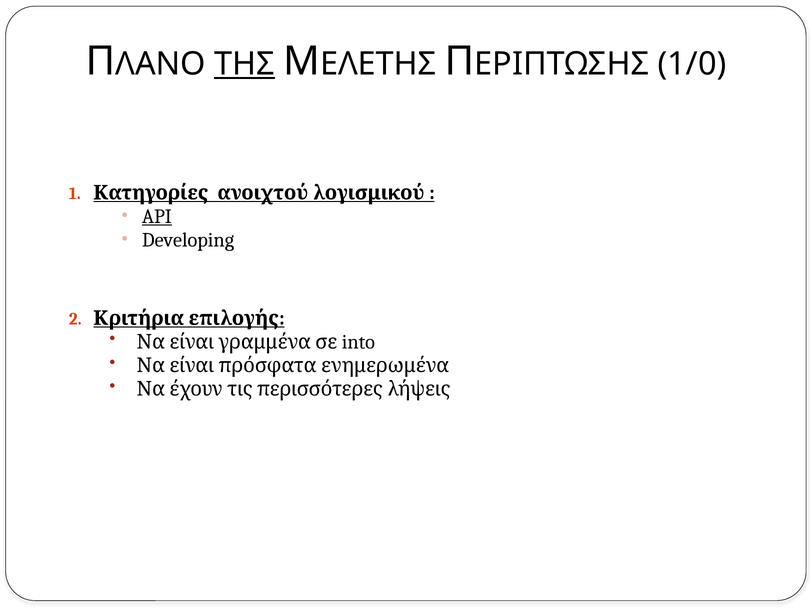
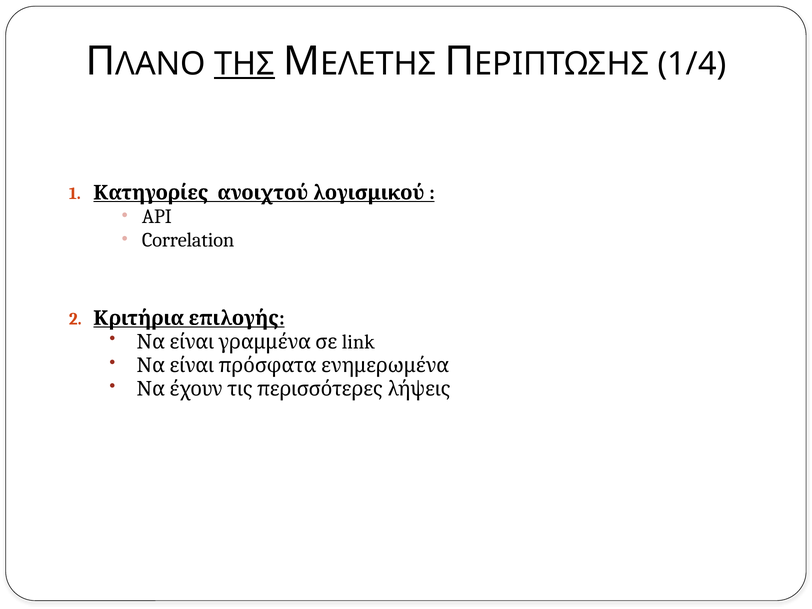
1/0: 1/0 -> 1/4 (692, 64)
API underline: present -> none (157, 216)
Developing: Developing -> Correlation (188, 240)
into: into -> link (358, 342)
